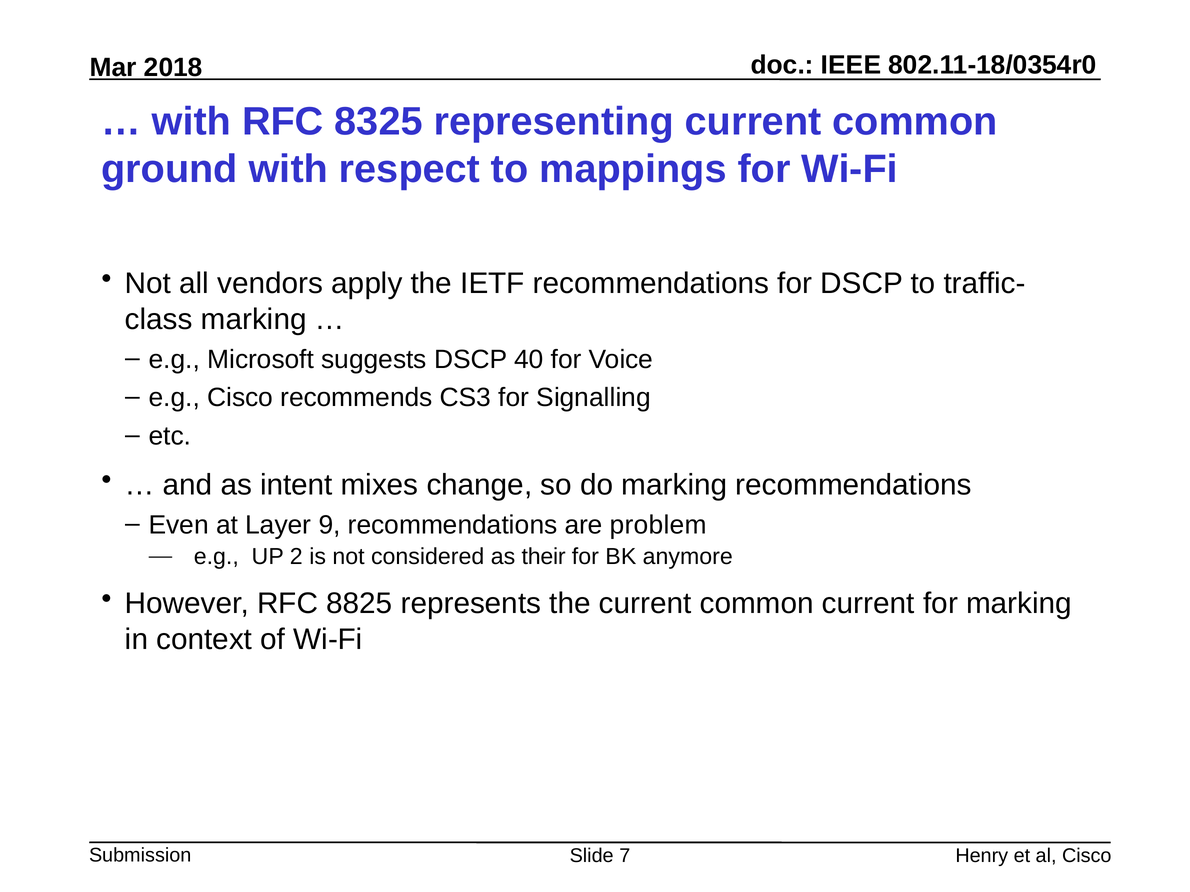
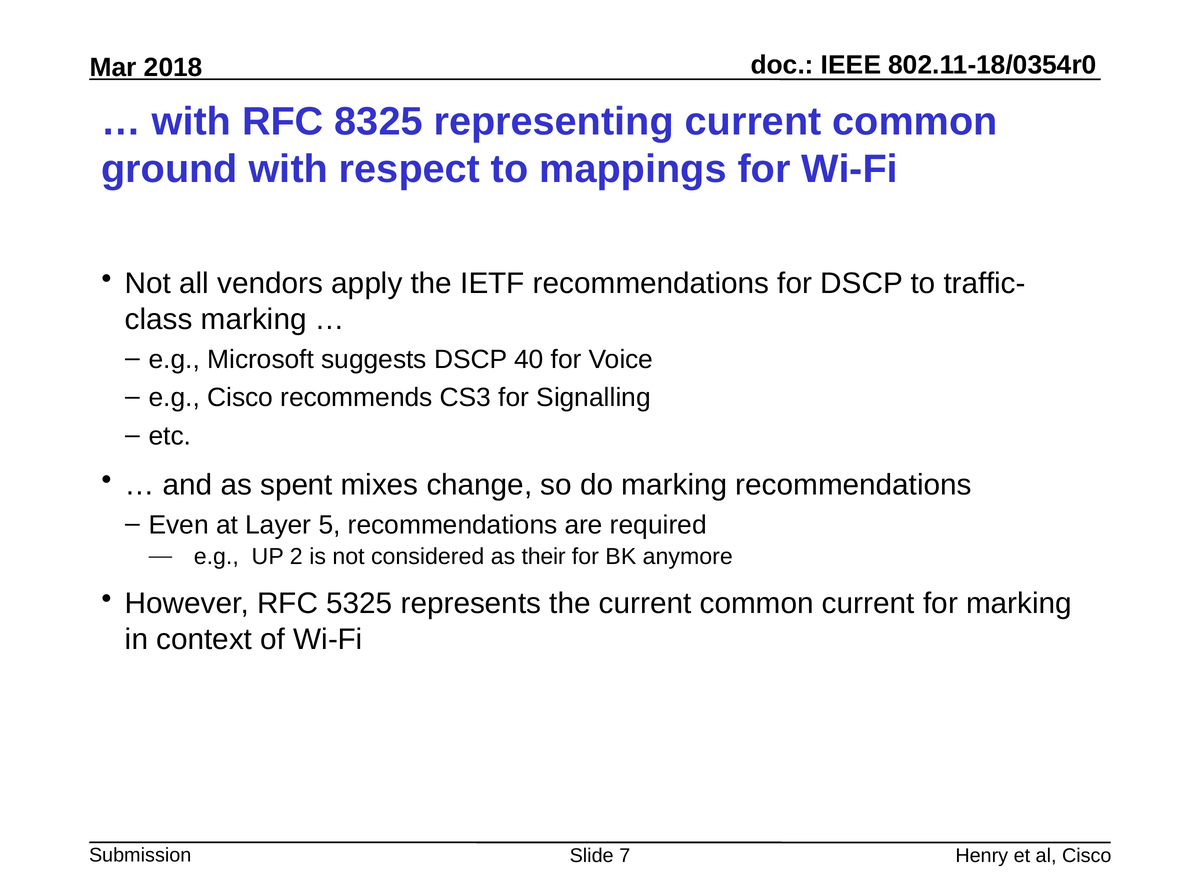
intent: intent -> spent (296, 485)
9: 9 -> 5 (330, 525)
problem: problem -> required (658, 525)
8825: 8825 -> 5325 (359, 604)
